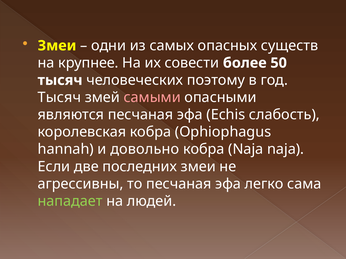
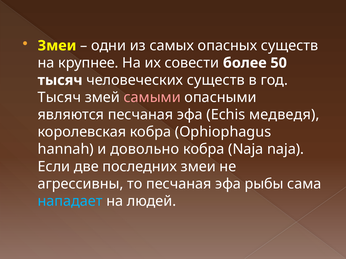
человеческих поэтому: поэтому -> существ (216, 80)
слабость: слабость -> медведя (284, 115)
легко: легко -> рыбы (264, 184)
нападает colour: light green -> light blue (70, 201)
